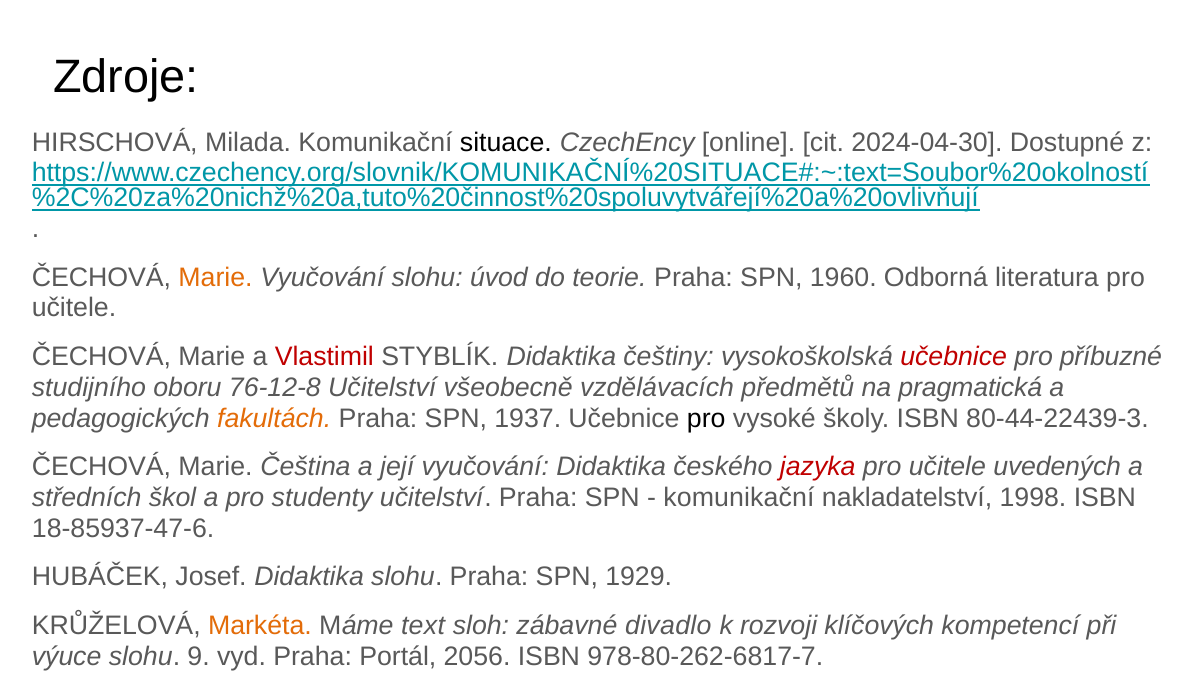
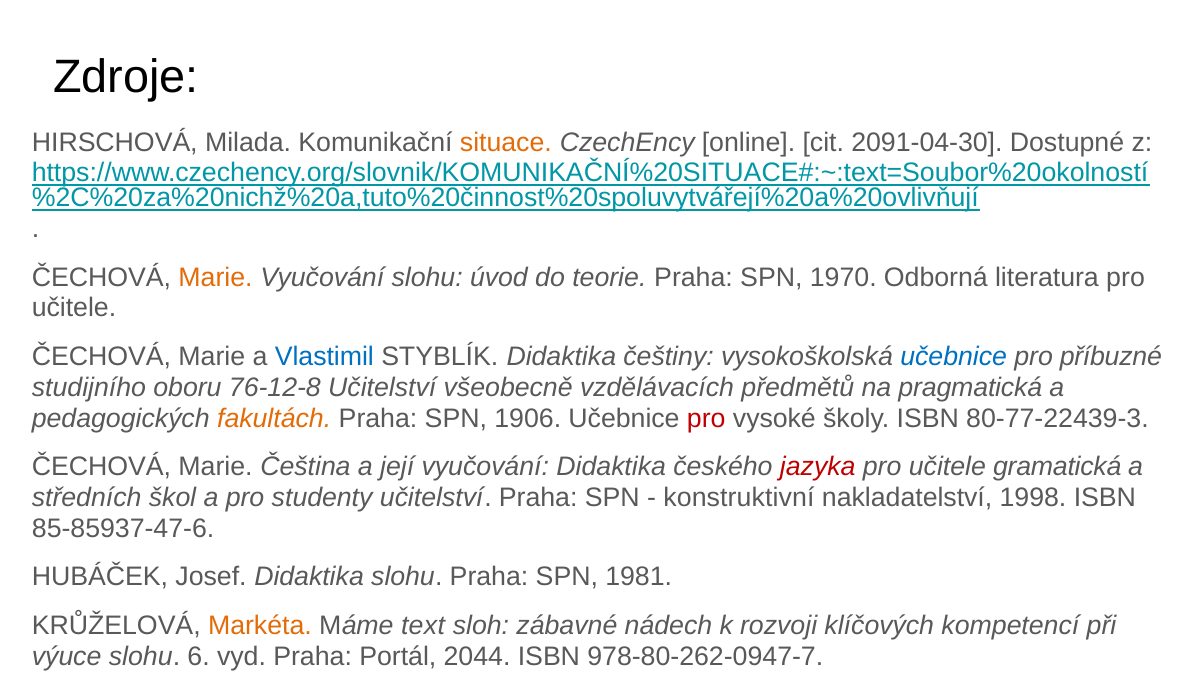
situace colour: black -> orange (506, 142)
2024-04-30: 2024-04-30 -> 2091-04-30 (927, 142)
1960: 1960 -> 1970 (843, 277)
Vlastimil colour: red -> blue (324, 357)
učebnice colour: red -> blue (954, 357)
1937: 1937 -> 1906 (528, 418)
pro colour: black -> red (706, 418)
80-44-22439-3: 80-44-22439-3 -> 80-77-22439-3 (1057, 418)
uvedených: uvedených -> gramatická (1057, 467)
komunikační: komunikační -> konstruktivní (739, 498)
18-85937-47-6: 18-85937-47-6 -> 85-85937-47-6 (123, 529)
1929: 1929 -> 1981 (639, 577)
divadlo: divadlo -> nádech (668, 626)
9: 9 -> 6 (199, 657)
2056: 2056 -> 2044 (477, 657)
978-80-262-6817-7: 978-80-262-6817-7 -> 978-80-262-0947-7 (705, 657)
